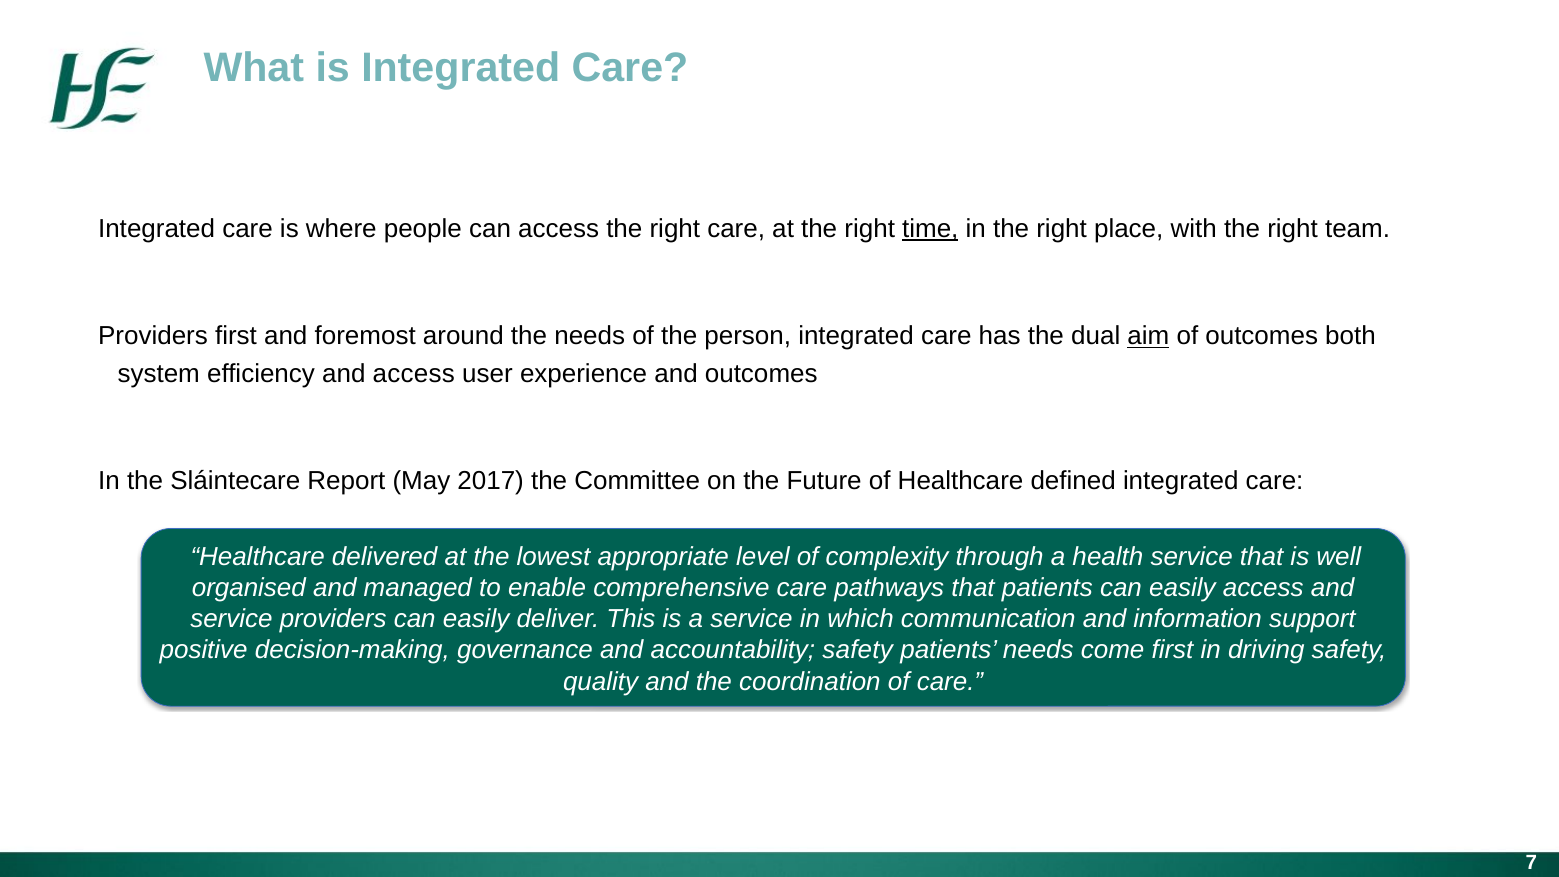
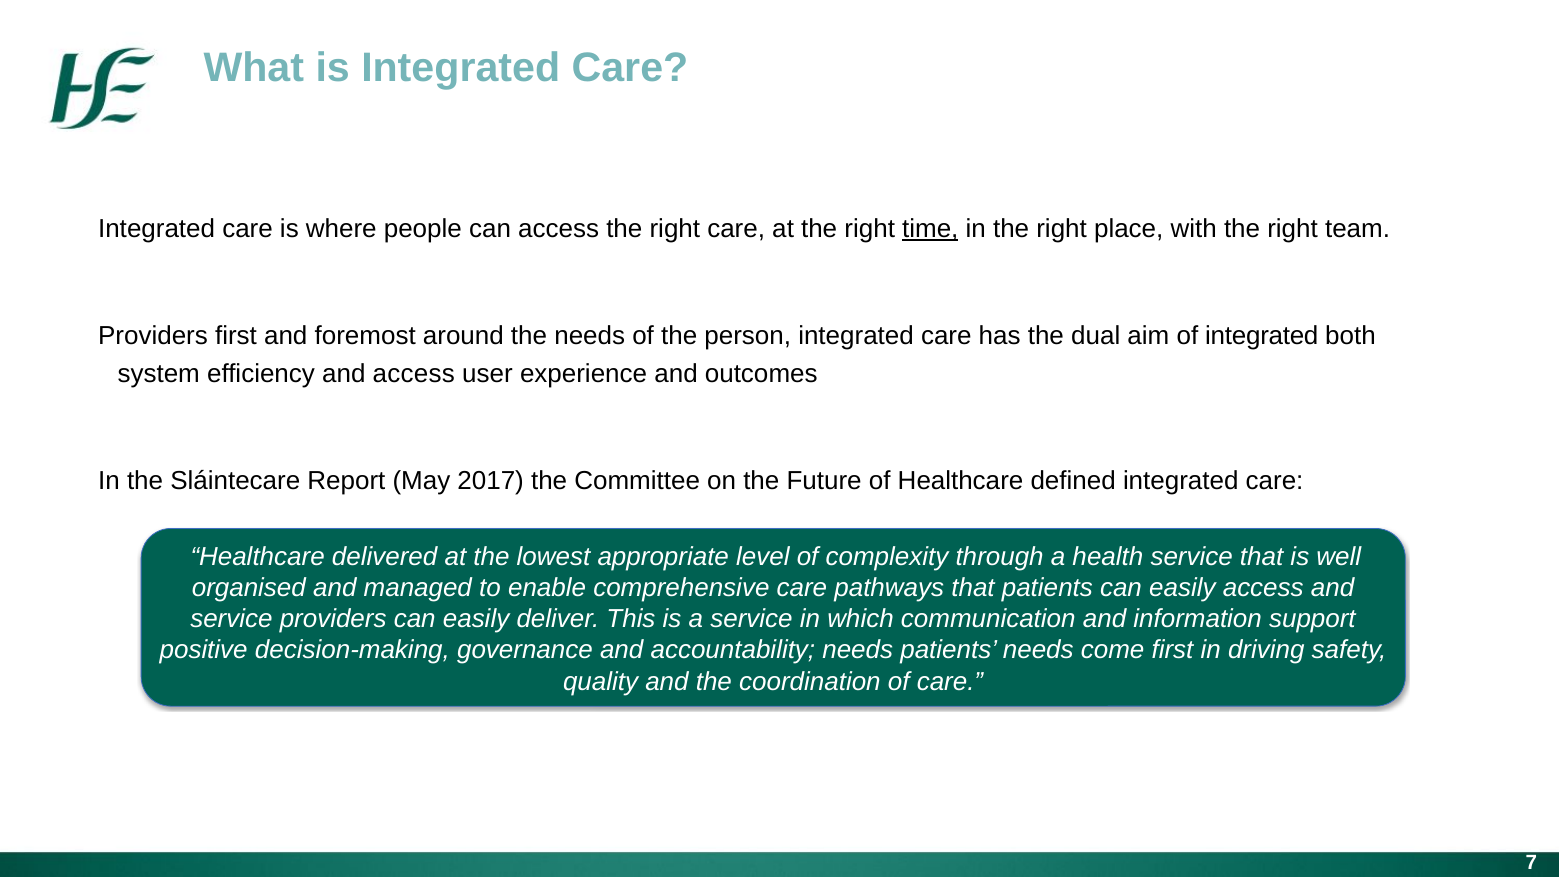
aim underline: present -> none (1148, 336)
of outcomes: outcomes -> integrated (1262, 336)
accountability safety: safety -> needs (858, 650)
